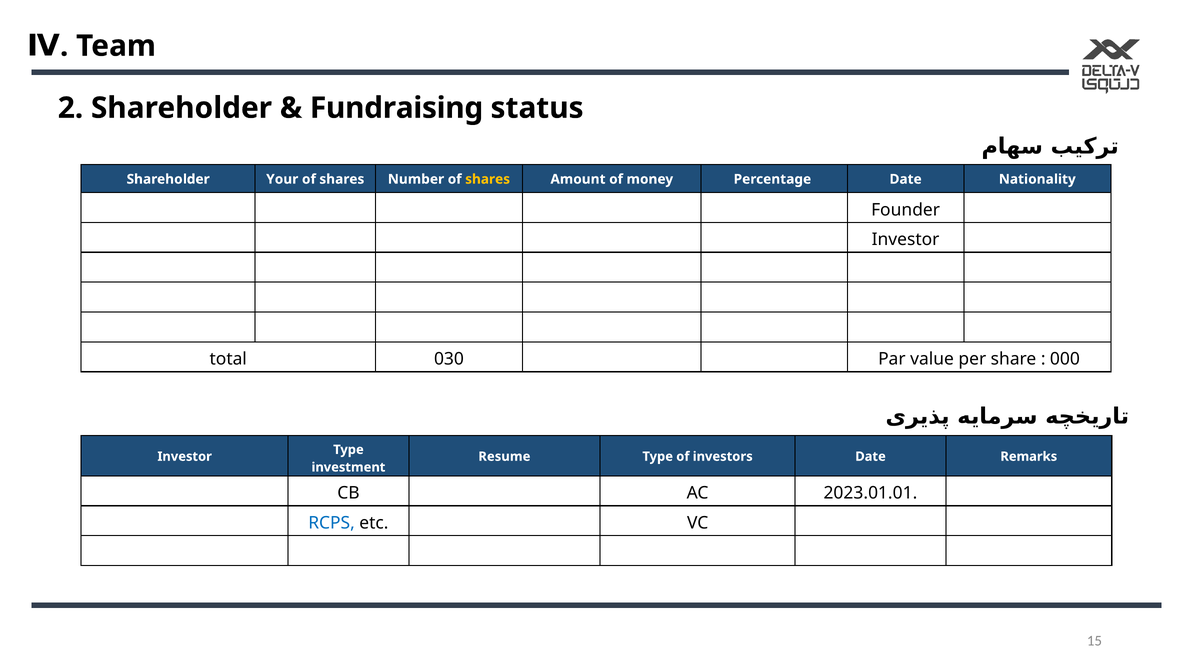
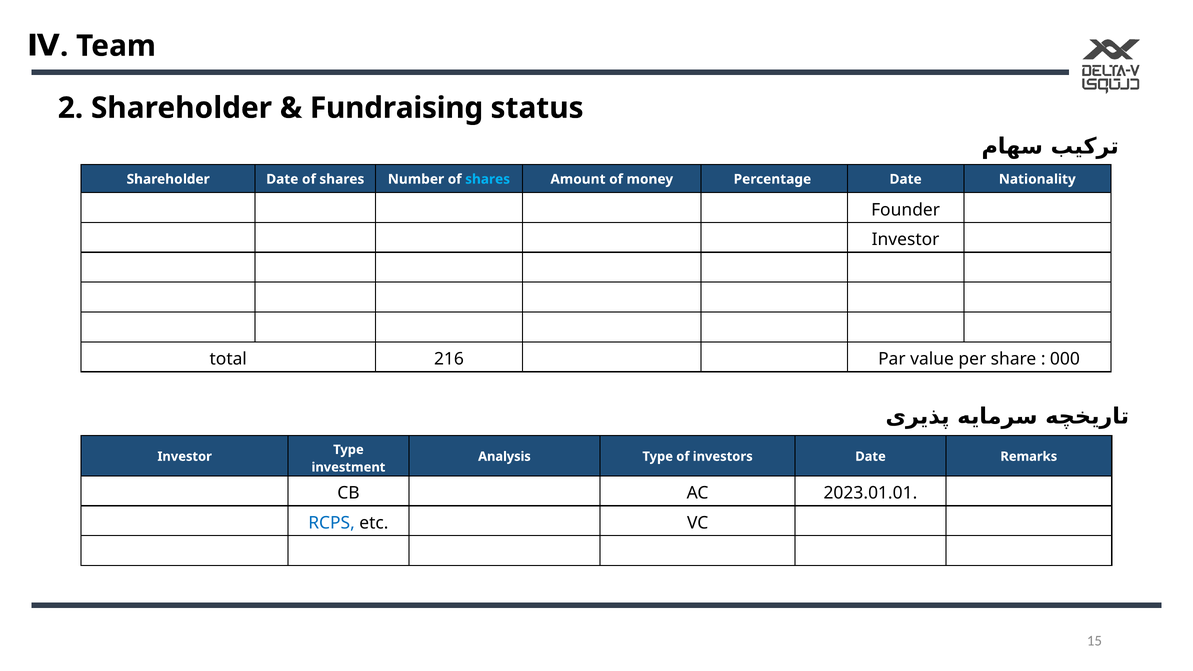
Shareholder Your: Your -> Date (282, 179)
shares colour: yellow -> light blue (488, 179)
030: 030 -> 216 (449, 359)
Resume: Resume -> Analysis (504, 457)
